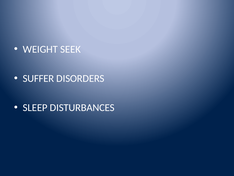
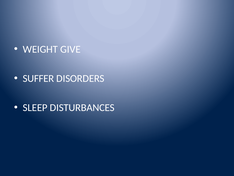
SEEK: SEEK -> GIVE (70, 49)
